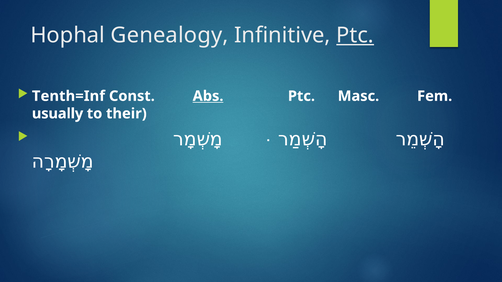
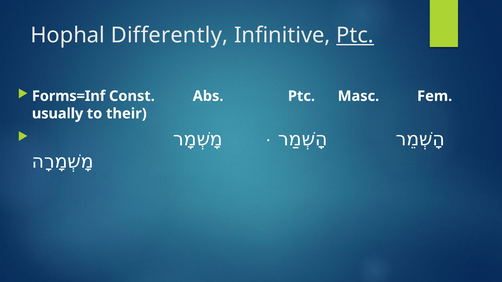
Genealogy: Genealogy -> Differently (169, 35)
Tenth=Inf: Tenth=Inf -> Forms=Inf (69, 96)
Abs underline: present -> none (208, 96)
